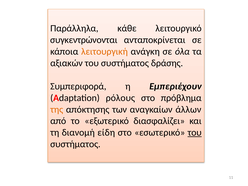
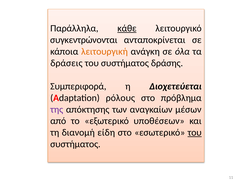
κάθε underline: none -> present (127, 28)
αξιακών: αξιακών -> δράσεις (66, 63)
Εμπεριέχουν: Εμπεριέχουν -> Διοχετεύεται (176, 86)
της colour: orange -> purple (57, 109)
άλλων: άλλων -> μέσων (188, 109)
διασφαλίζει: διασφαλίζει -> υποθέσεων (159, 121)
